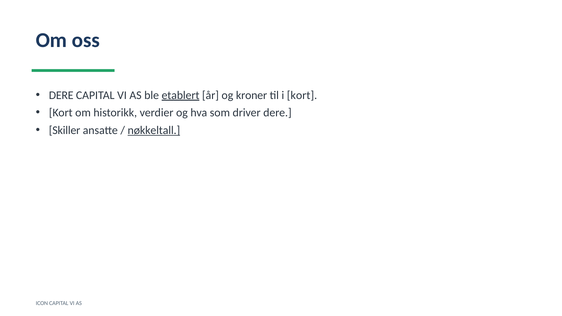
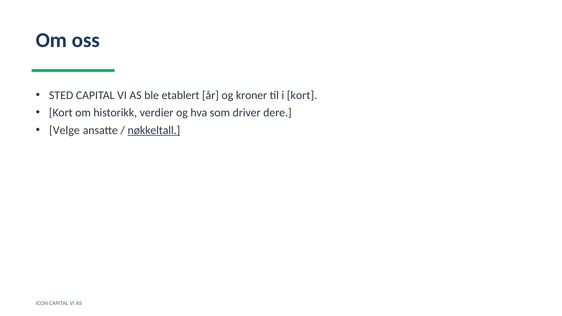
DERE: DERE -> STED (61, 95)
etablert underline: present -> none (180, 95)
Skiller: Skiller -> Velge (64, 130)
